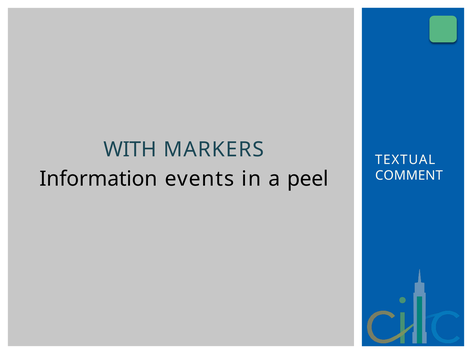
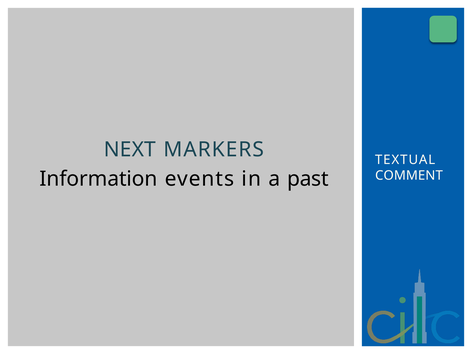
WITH: WITH -> NEXT (130, 150)
peel: peel -> past (308, 179)
